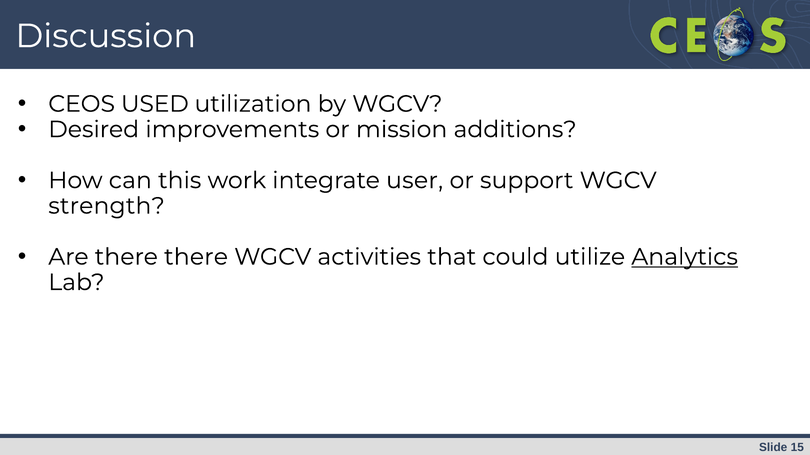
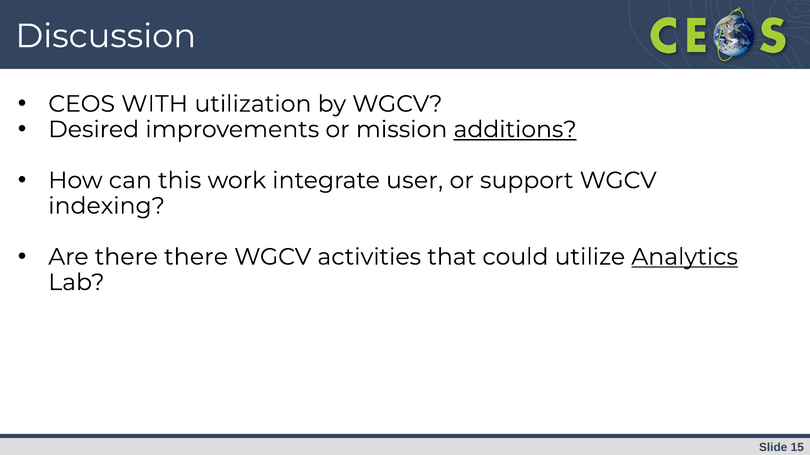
USED: USED -> WITH (155, 104)
additions underline: none -> present (515, 130)
strength: strength -> indexing (107, 206)
